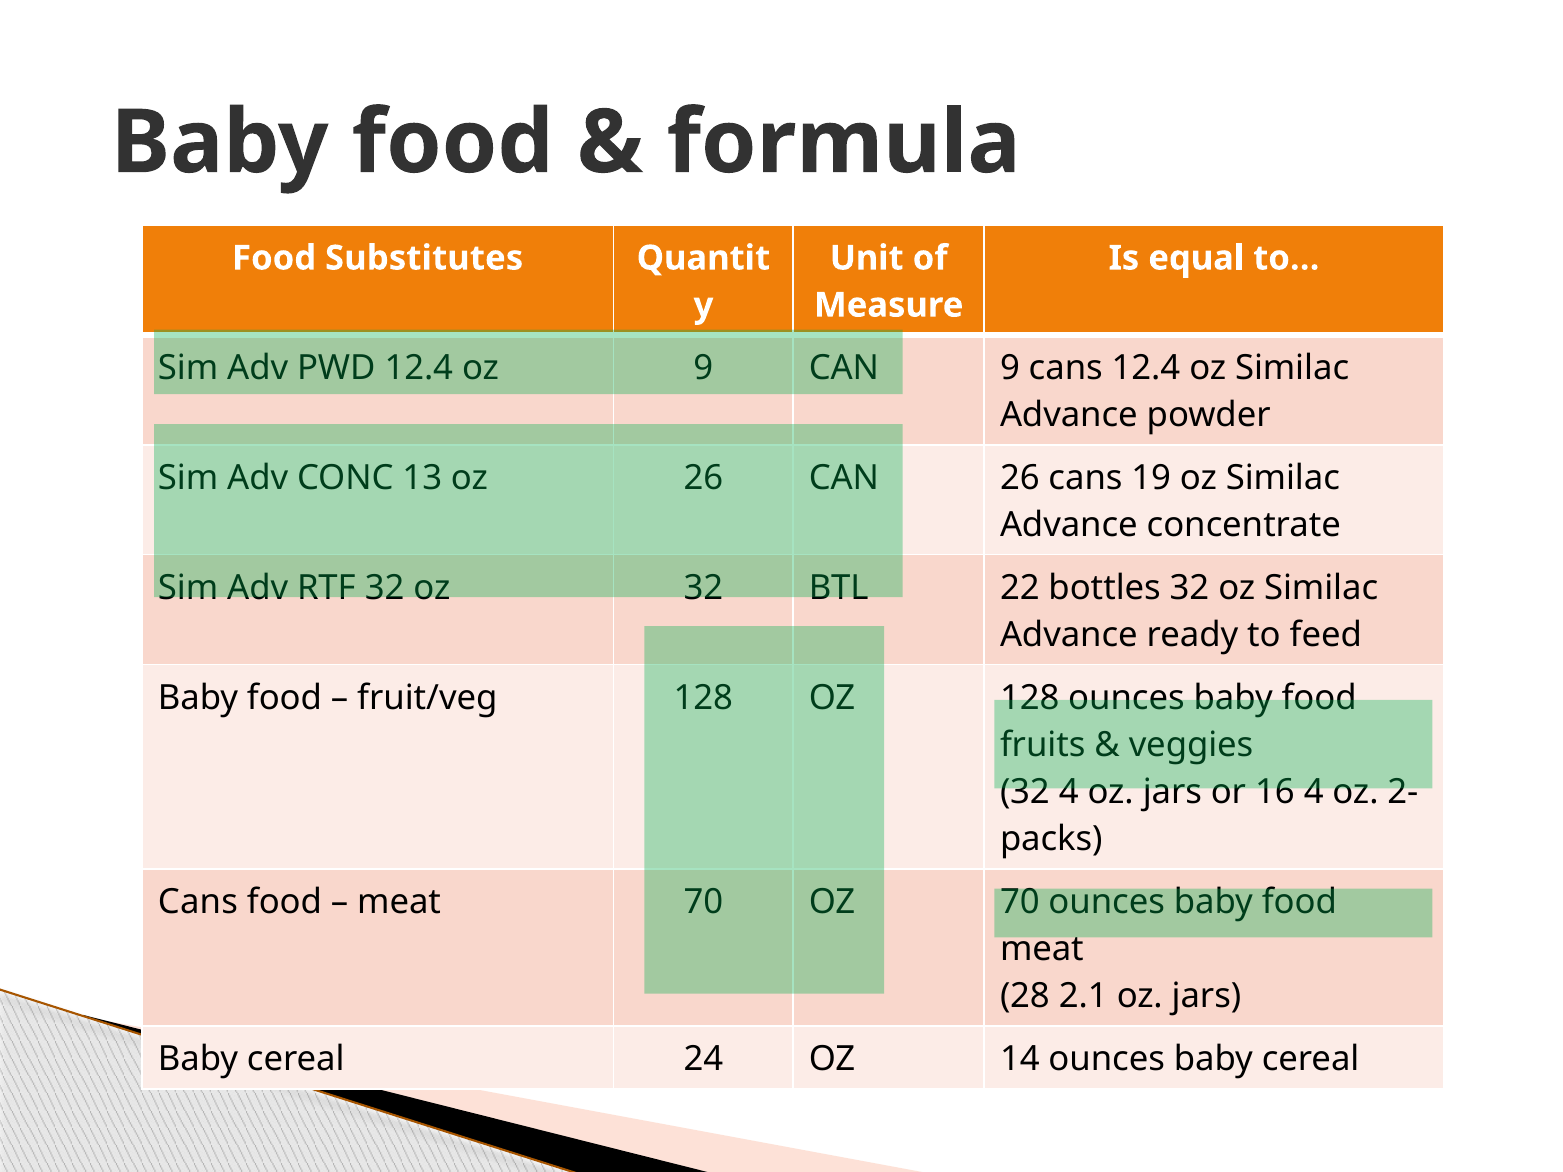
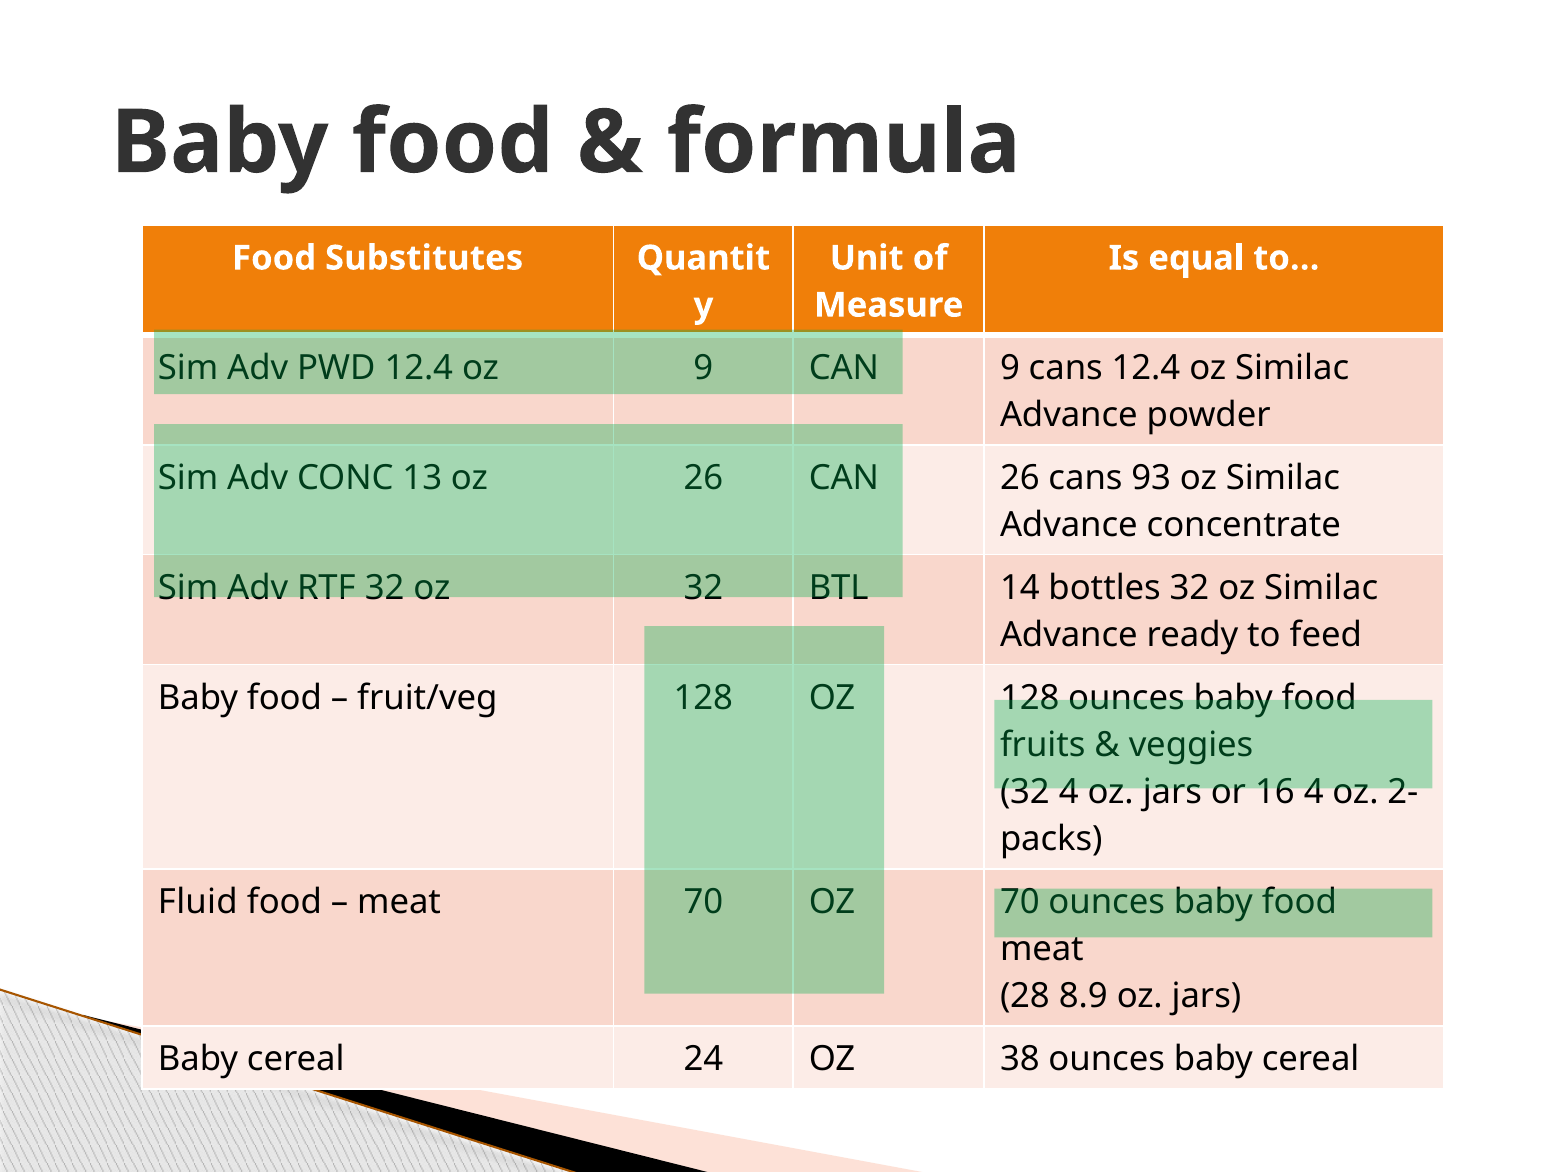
19: 19 -> 93 (1151, 478)
22: 22 -> 14 (1020, 588)
Cans: Cans -> Fluid (198, 902)
2.1: 2.1 -> 8.9 (1083, 996)
14: 14 -> 38 (1020, 1059)
